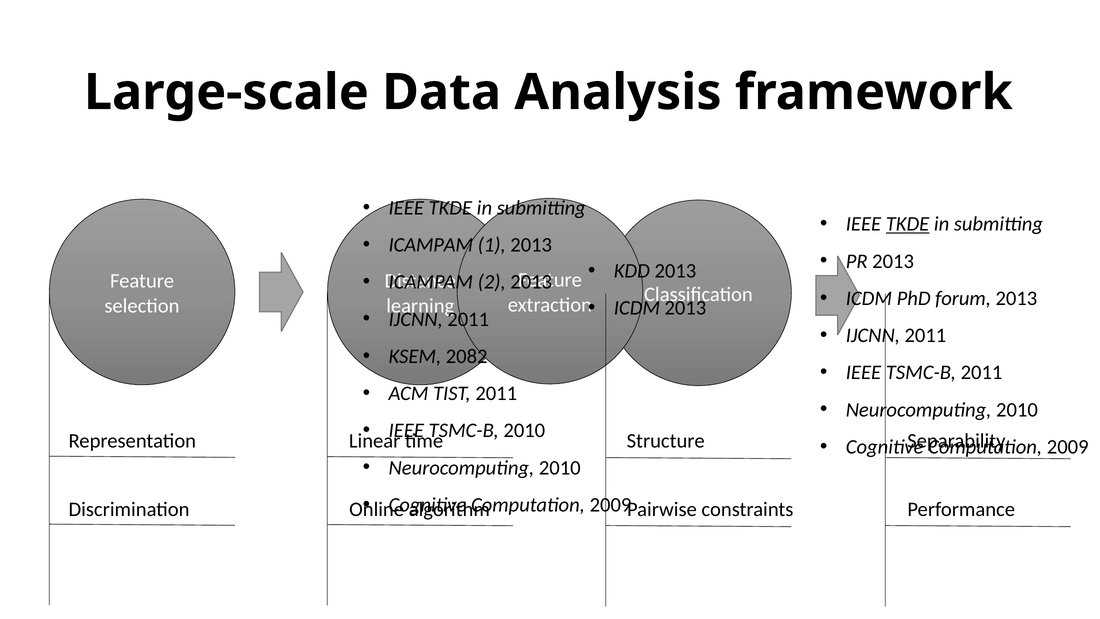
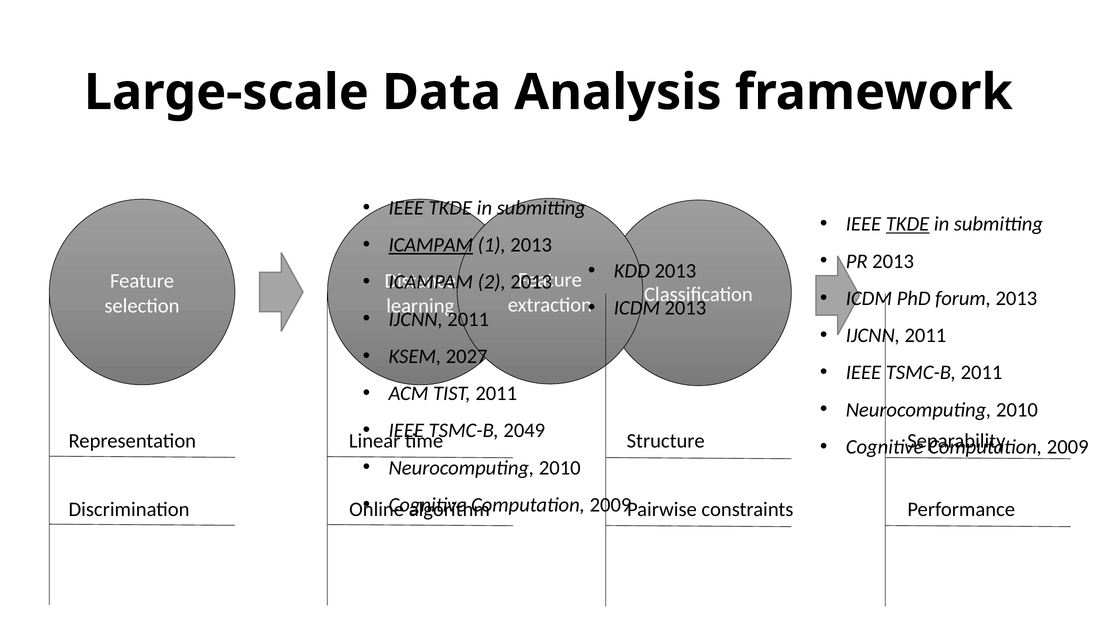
ICAMPAM underline: none -> present (431, 245)
2082: 2082 -> 2027 (467, 356)
TSMC-B 2010: 2010 -> 2049 (524, 430)
